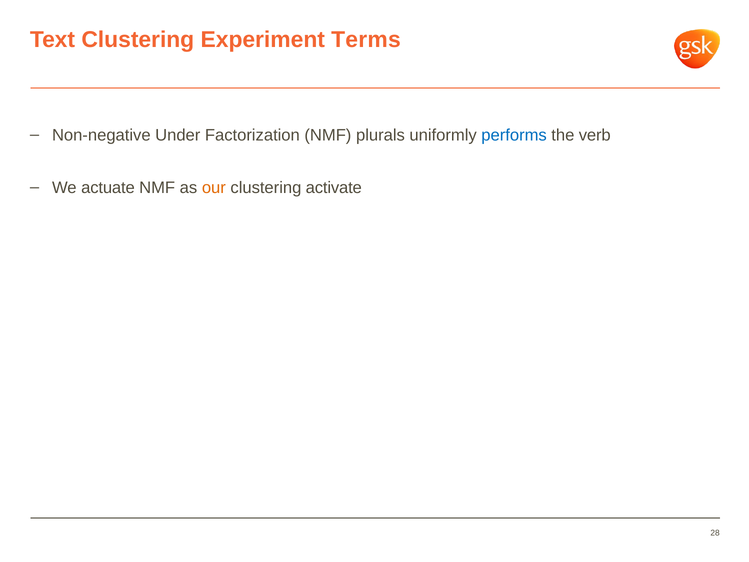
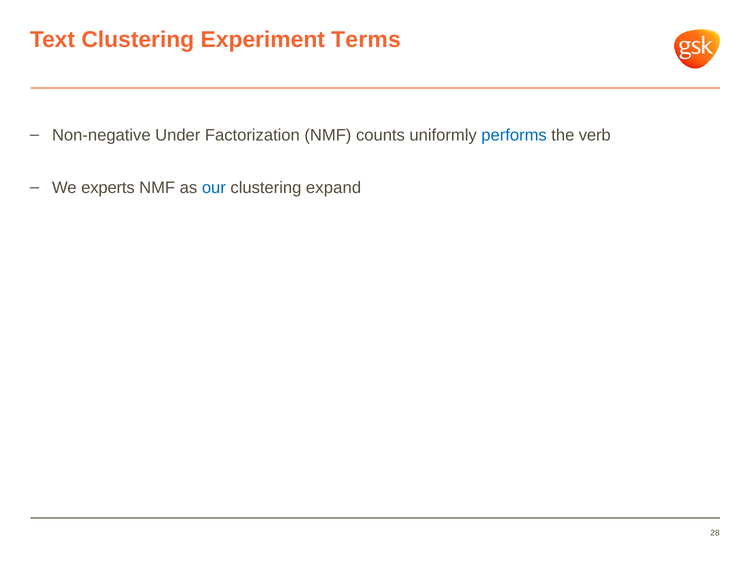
plurals: plurals -> counts (380, 135)
actuate: actuate -> experts (108, 188)
our colour: orange -> blue (214, 188)
activate: activate -> expand (334, 188)
